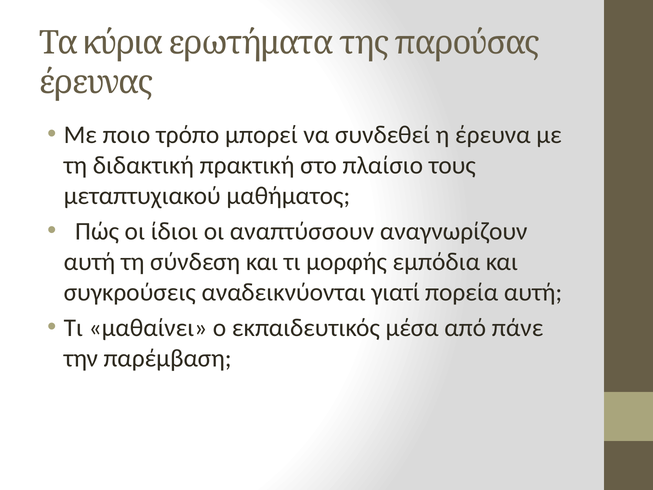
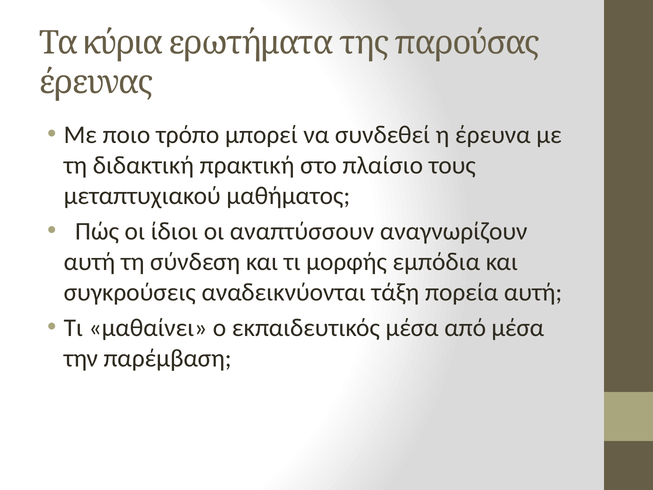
γιατί: γιατί -> τάξη (395, 292)
από πάνε: πάνε -> μέσα (518, 328)
